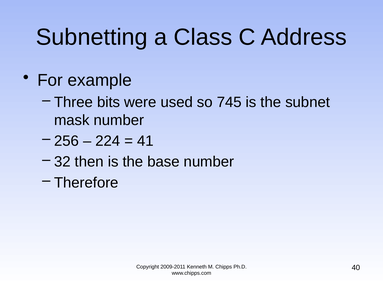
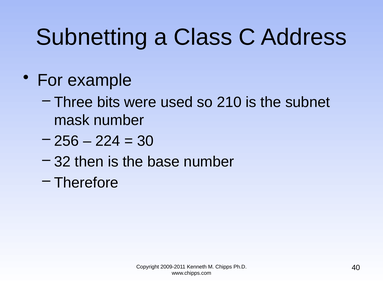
745: 745 -> 210 (229, 102)
41: 41 -> 30 (145, 141)
